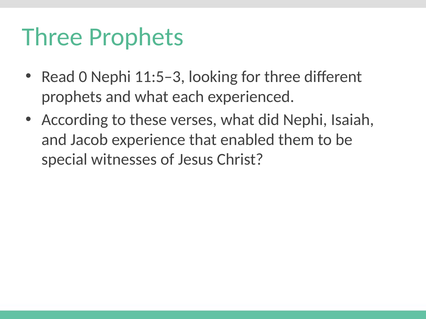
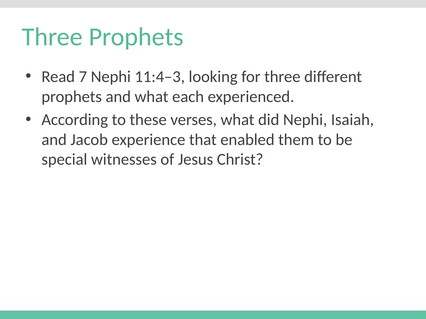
0: 0 -> 7 (83, 77)
11:5–3: 11:5–3 -> 11:4–3 (160, 77)
